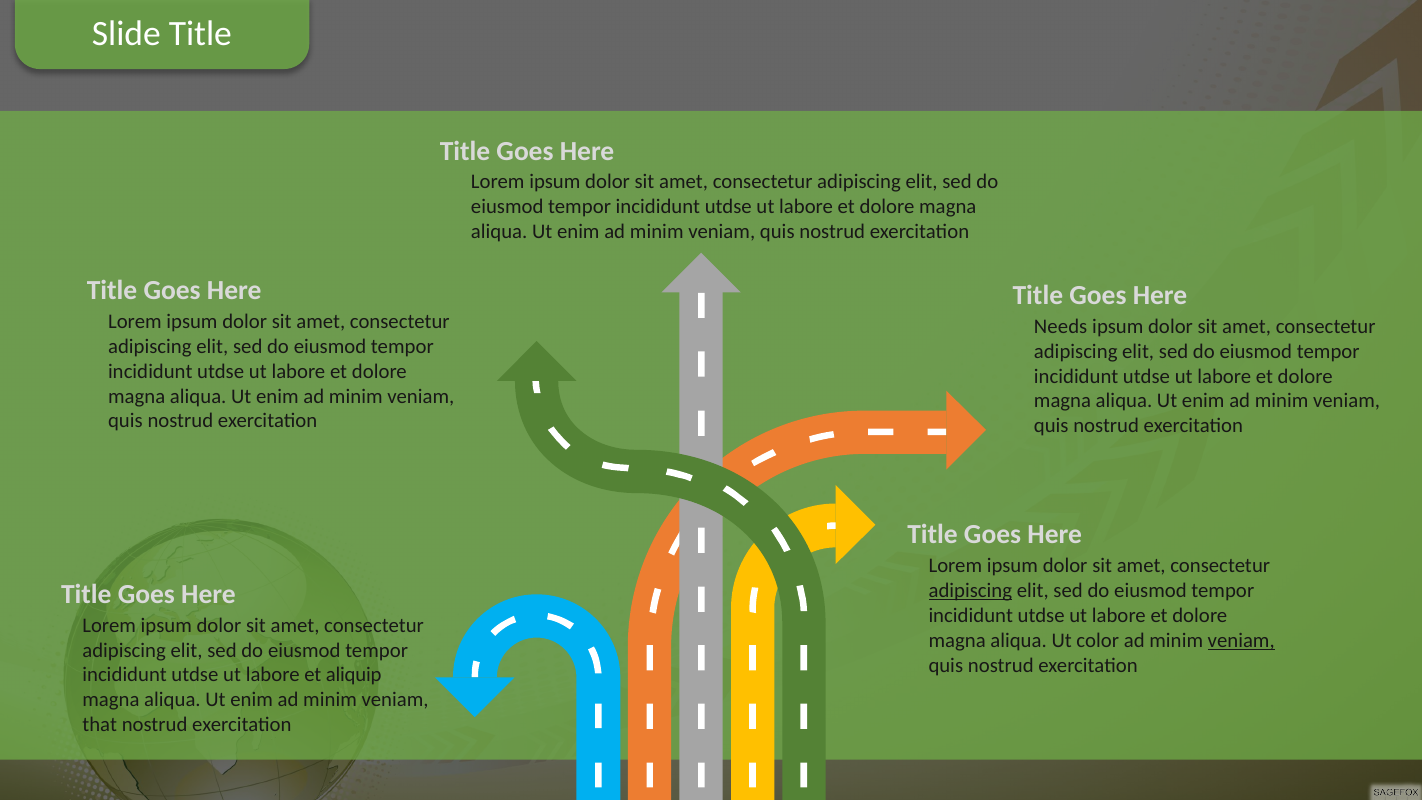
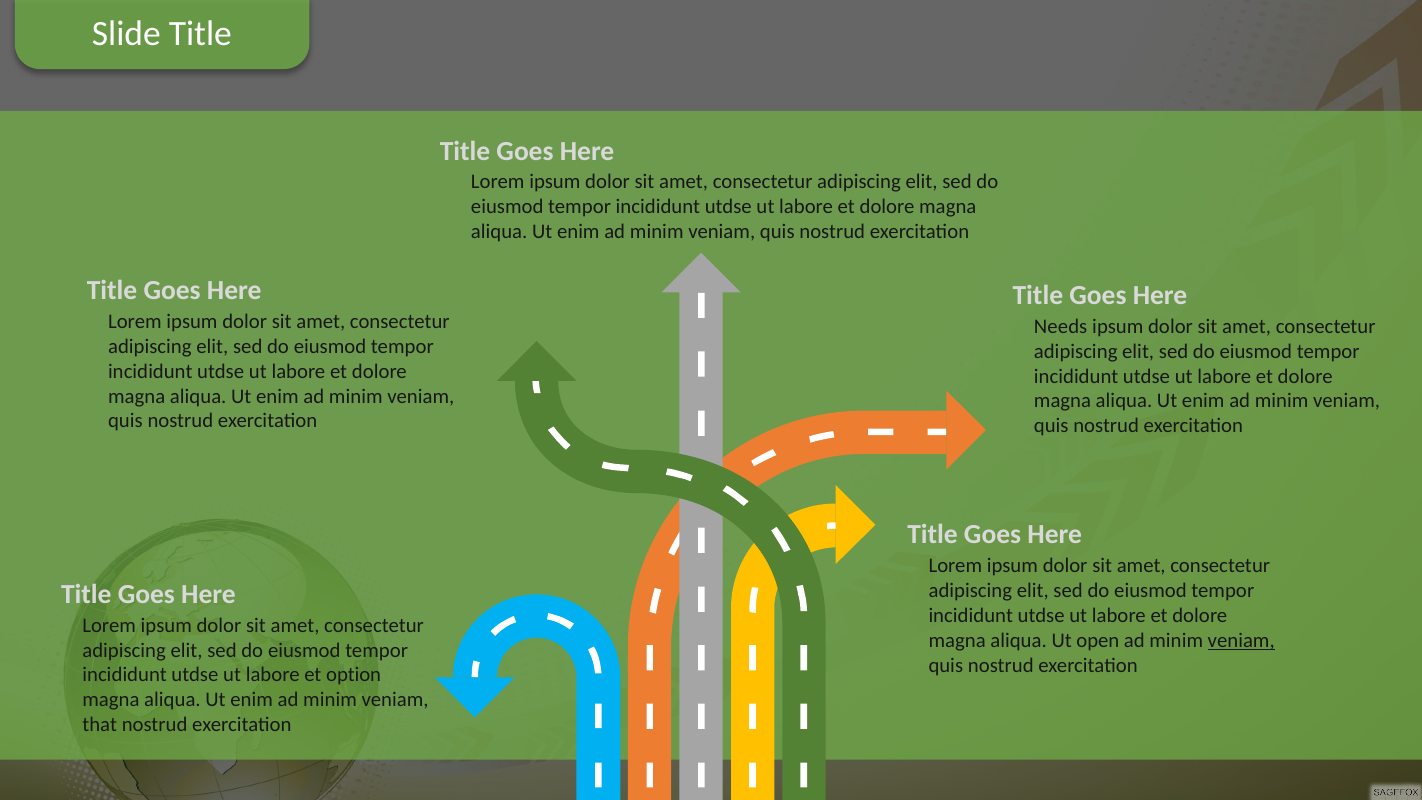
adipiscing underline: present -> none (970, 590)
color: color -> open (1098, 640)
aliquip: aliquip -> option (354, 675)
